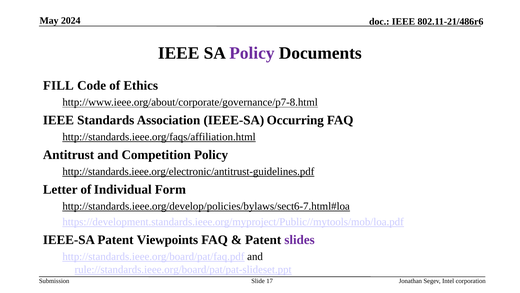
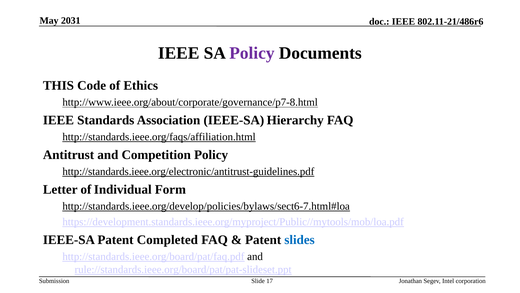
2024: 2024 -> 2031 (71, 21)
FILL: FILL -> THIS (58, 85)
Occurring: Occurring -> Hierarchy (295, 120)
Viewpoints: Viewpoints -> Completed (167, 239)
slides colour: purple -> blue (300, 239)
